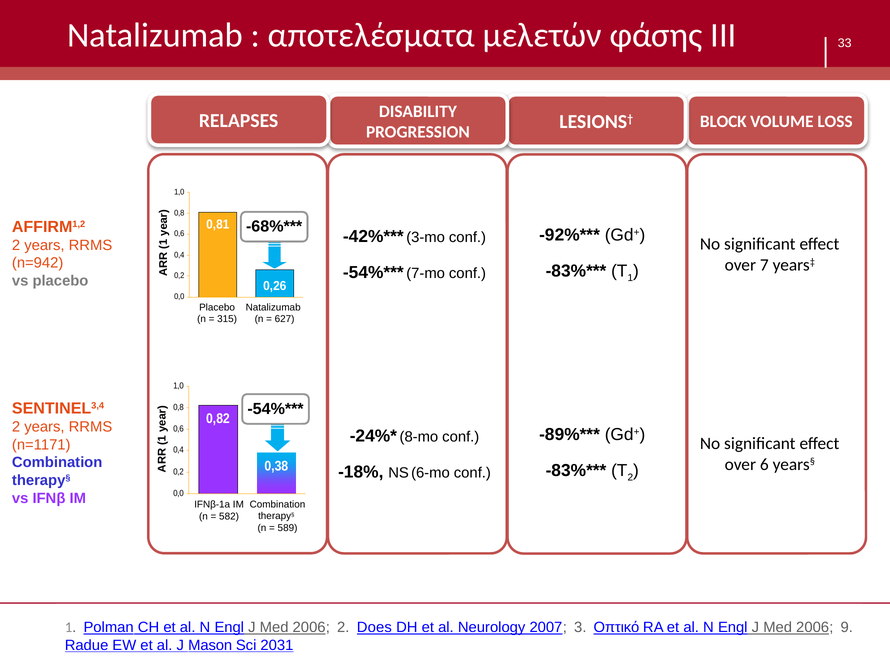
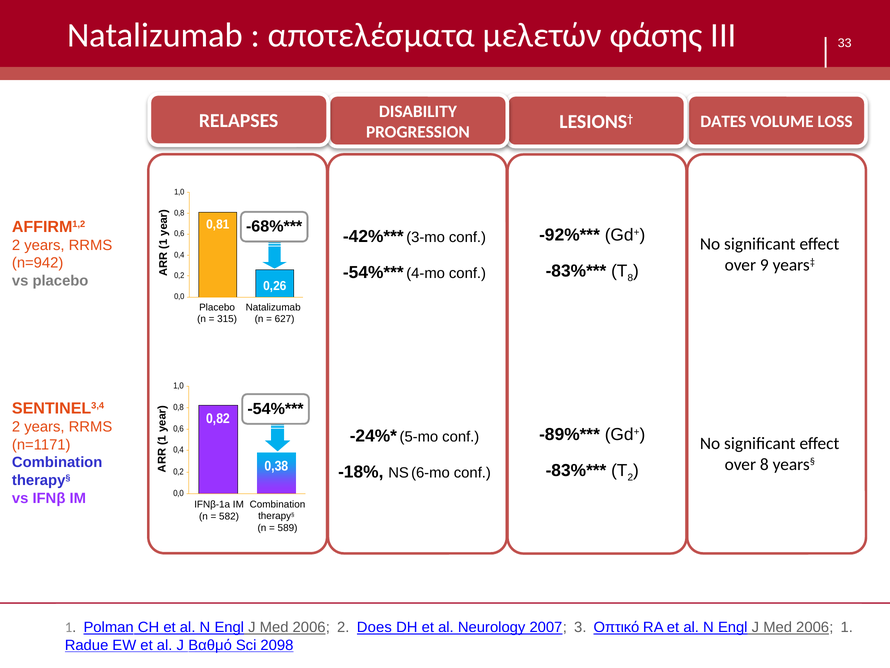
BLOCK: BLOCK -> DATES (723, 122)
7: 7 -> 9 (764, 265)
1: 1 -> 8 (630, 278)
7-mo: 7-mo -> 4-mo (426, 273)
8-mo: 8-mo -> 5-mo (419, 436)
over 6: 6 -> 8 (764, 464)
2006 9: 9 -> 1 (847, 627)
Mason: Mason -> Βαθμό (210, 645)
2031: 2031 -> 2098 (277, 645)
